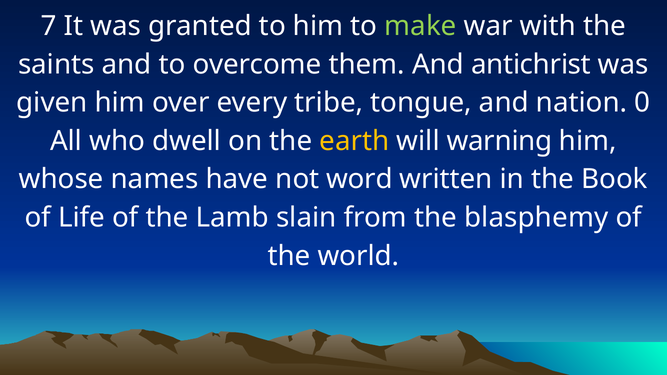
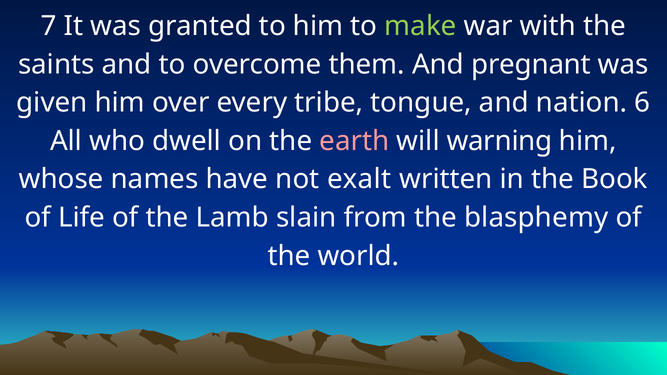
antichrist: antichrist -> pregnant (531, 64)
0: 0 -> 6 (642, 103)
earth colour: yellow -> pink (354, 141)
word: word -> exalt (359, 179)
